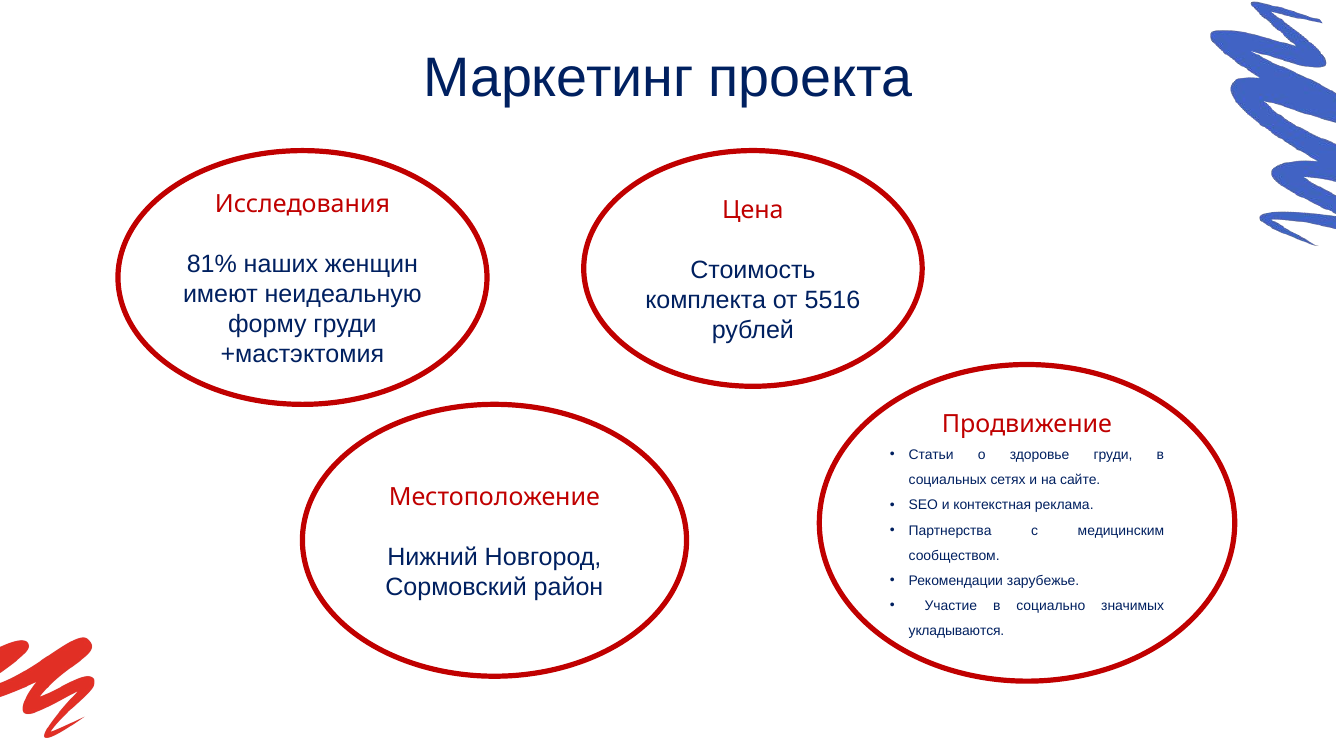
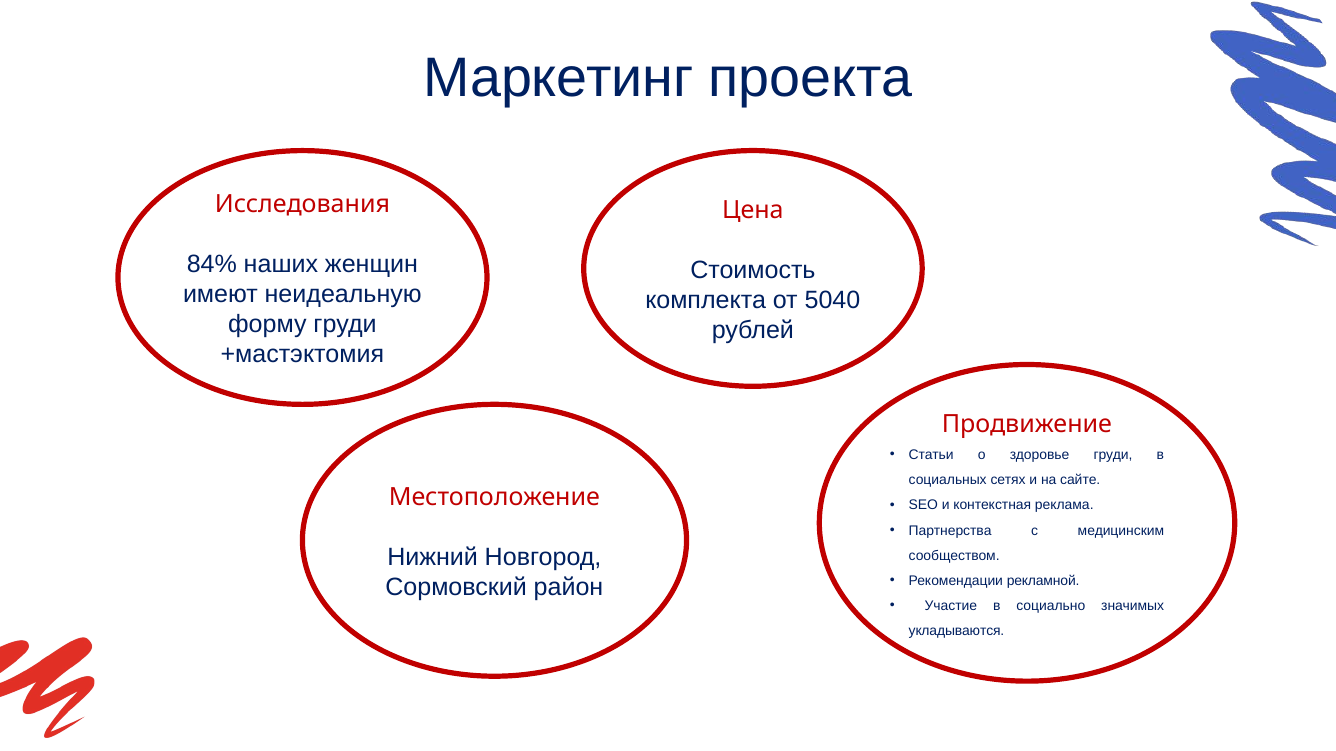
81%: 81% -> 84% (212, 264)
5516: 5516 -> 5040 (832, 300)
зарубежье: зарубежье -> рекламной (1043, 581)
